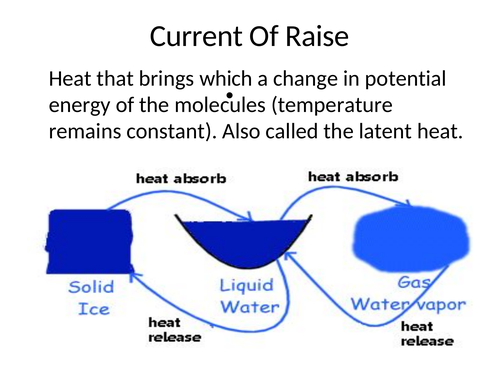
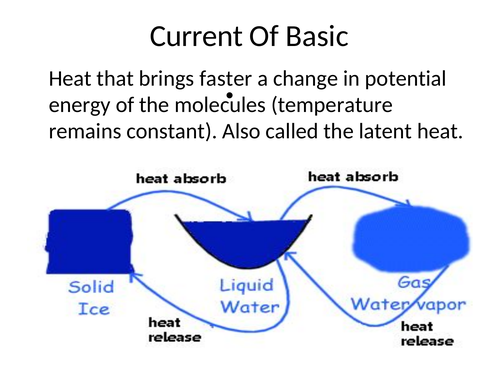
Raise: Raise -> Basic (317, 36)
which: which -> faster (226, 78)
